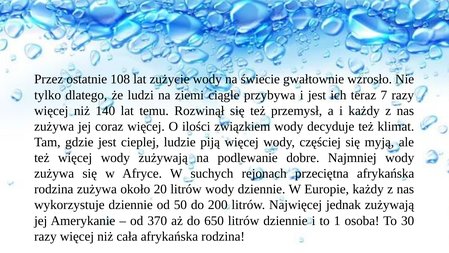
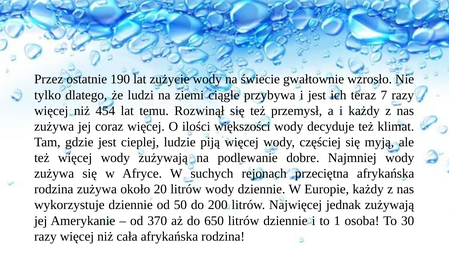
108: 108 -> 190 (120, 79)
140: 140 -> 454 (105, 111)
związkiem: związkiem -> większości (242, 126)
